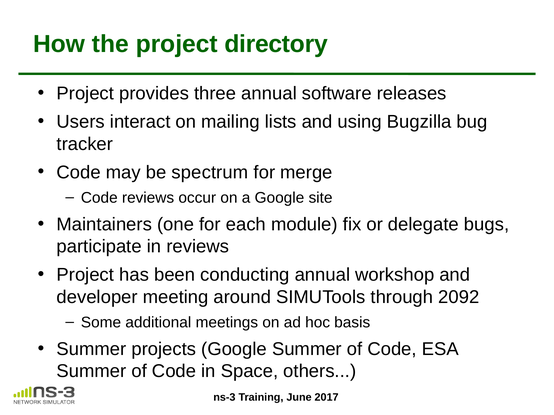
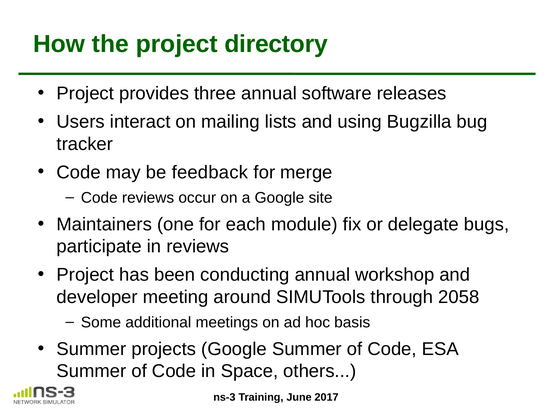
spectrum: spectrum -> feedback (210, 172)
2092: 2092 -> 2058 (459, 297)
